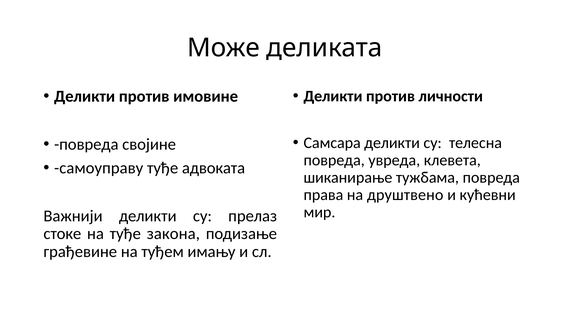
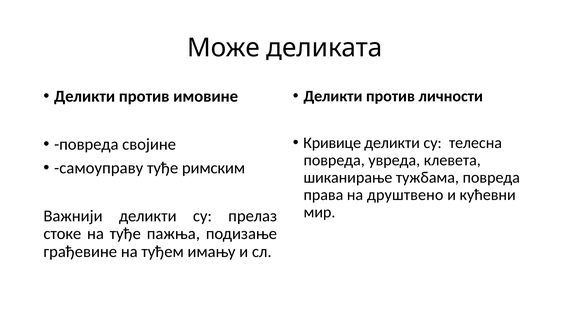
Самсара: Самсара -> Кривице (332, 143)
адвоката: адвоката -> римским (214, 168)
закона: закона -> пажња (173, 234)
